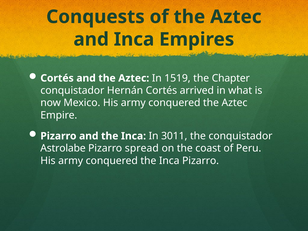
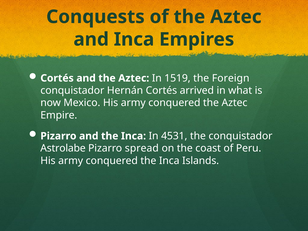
Chapter: Chapter -> Foreign (231, 78)
3011: 3011 -> 4531 (174, 136)
Inca Pizarro: Pizarro -> Islands (201, 161)
